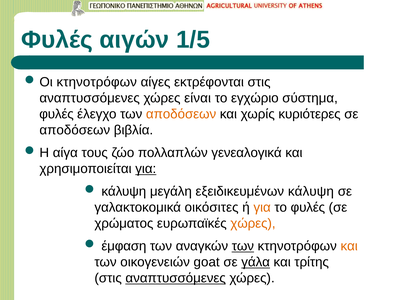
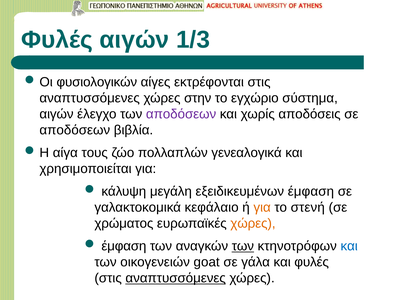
1/5: 1/5 -> 1/3 (193, 40)
κτηνοτρόφων: κτηνοτρόφων -> φυσιολογικών (97, 82)
είναι: είναι -> στην (198, 98)
φυλές: φυλές -> αιγών (57, 114)
αποδόσεων colour: orange -> purple (181, 114)
κυριότερες: κυριότερες -> αποδόσεις (310, 114)
για underline: present -> none (146, 169)
εξειδικευμένων κάλυψη: κάλυψη -> έμφαση (311, 192)
οικόσιτες: οικόσιτες -> κεφάλαιο (212, 208)
το φυλές: φυλές -> στενή (308, 208)
και colour: orange -> blue (349, 246)
γάλα underline: present -> none (256, 262)
και τρίτης: τρίτης -> φυλές (312, 262)
